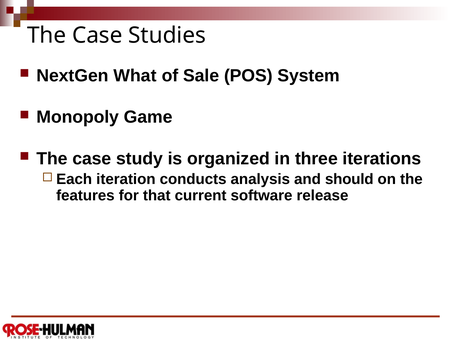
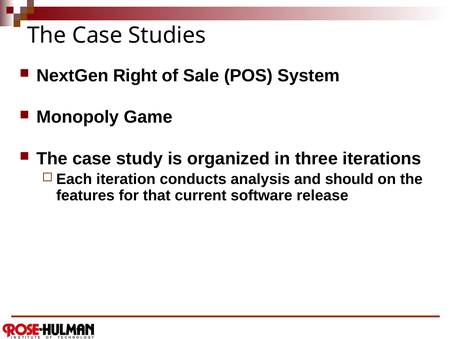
What: What -> Right (135, 76)
